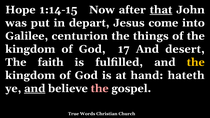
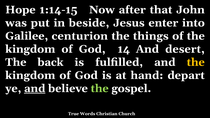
that underline: present -> none (161, 10)
depart: depart -> beside (89, 23)
come: come -> enter (163, 23)
17: 17 -> 14 (124, 49)
faith: faith -> back (51, 62)
hateth: hateth -> depart (186, 75)
the colour: pink -> light green (100, 89)
